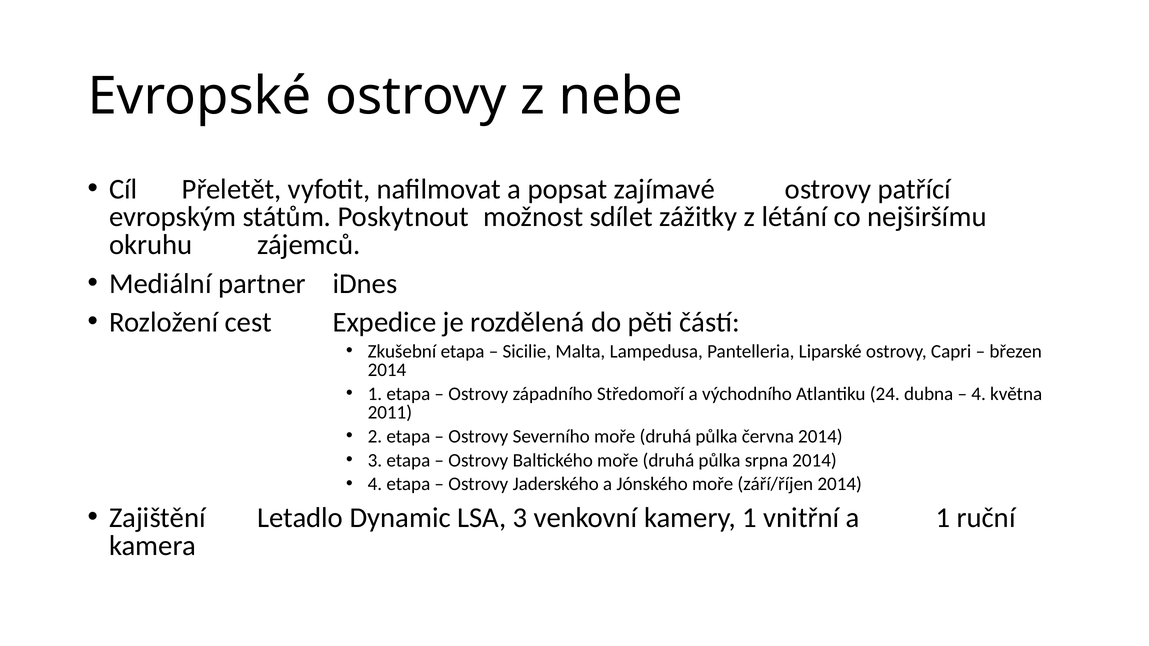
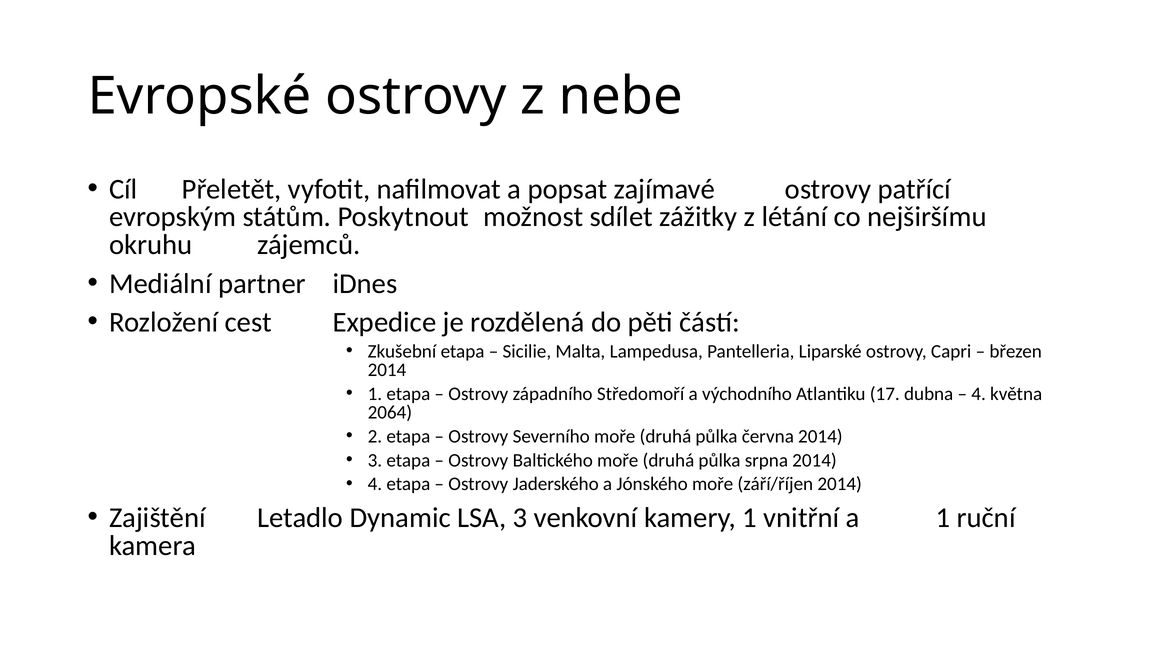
24: 24 -> 17 (885, 394)
2011: 2011 -> 2064 (390, 413)
